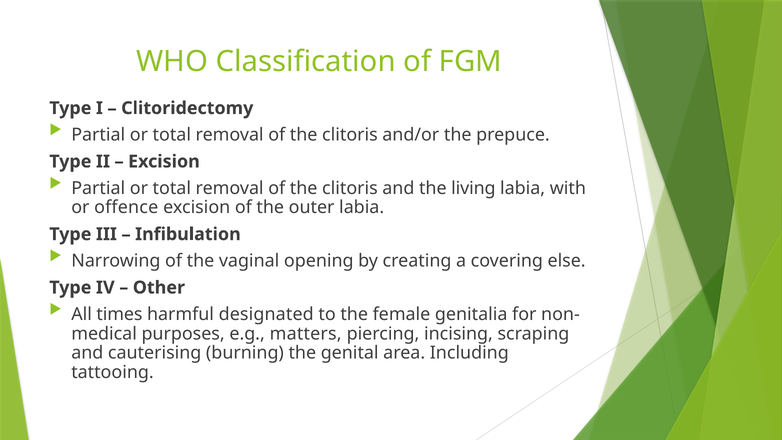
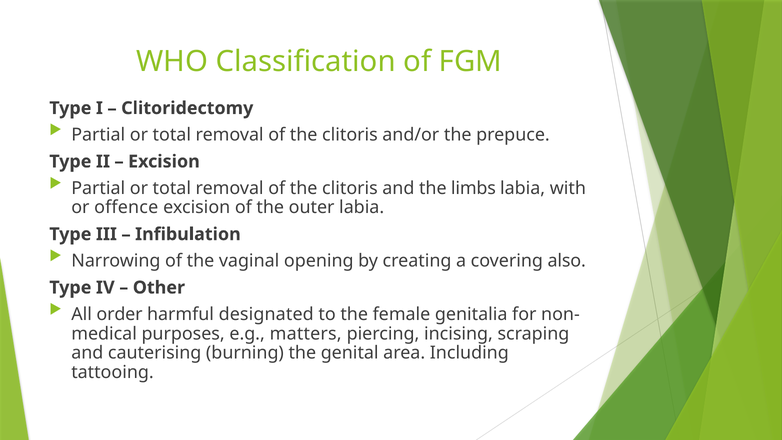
living: living -> limbs (473, 188)
else: else -> also (567, 261)
times: times -> order (120, 314)
